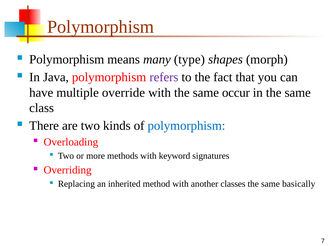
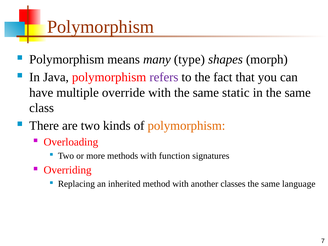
occur: occur -> static (236, 93)
polymorphism colour: blue -> orange (186, 126)
keyword: keyword -> function (174, 156)
basically: basically -> language (299, 184)
